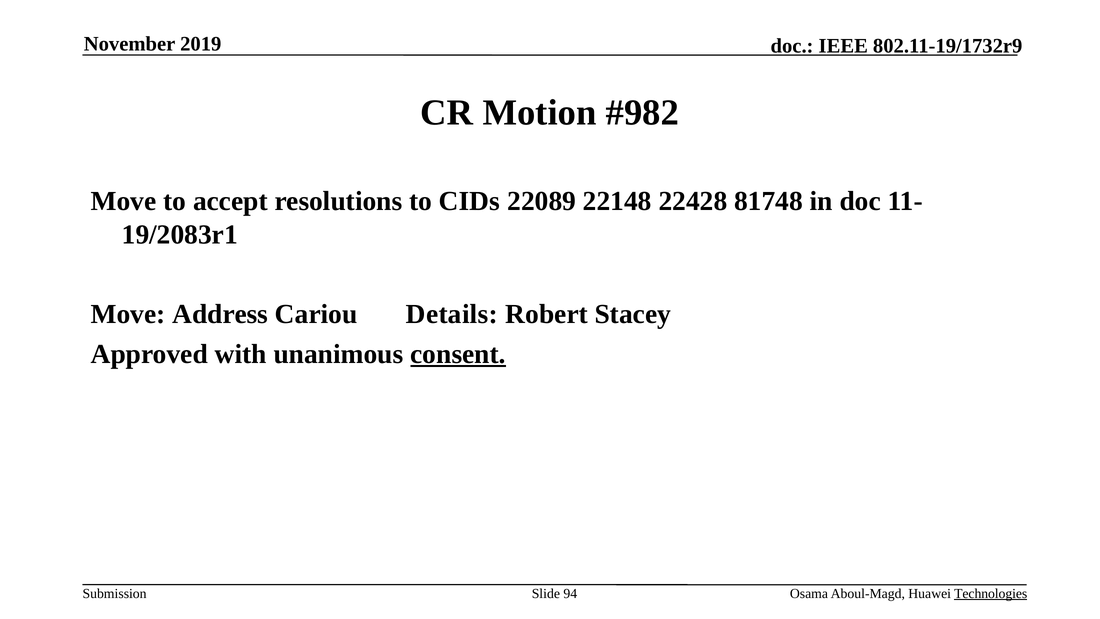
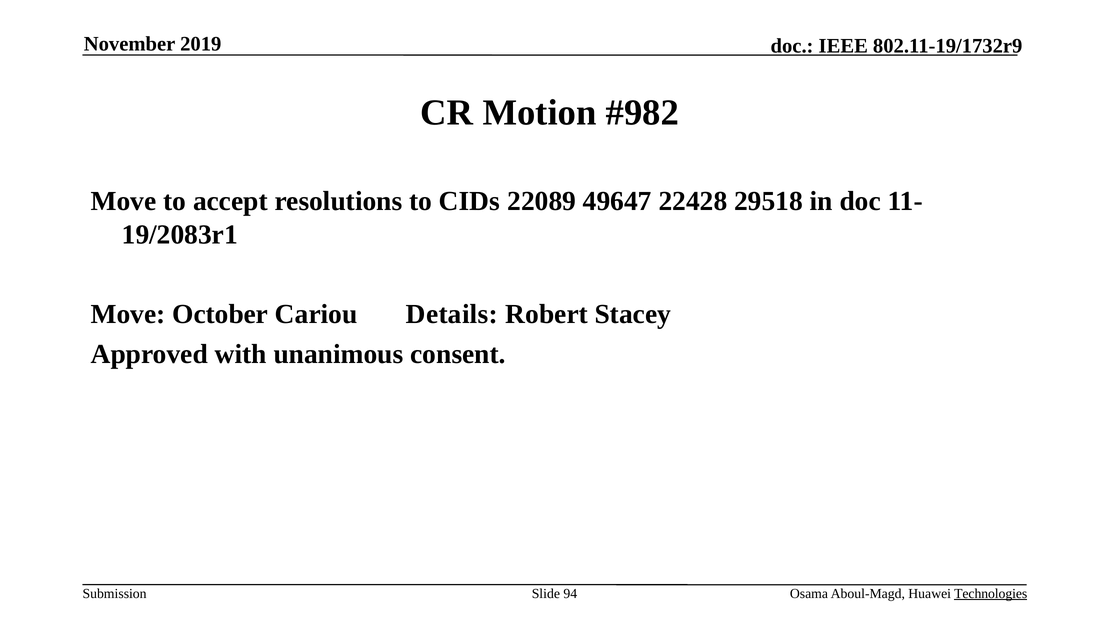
22148: 22148 -> 49647 (617, 201)
81748: 81748 -> 29518 (769, 201)
Address: Address -> October (220, 314)
consent underline: present -> none (458, 354)
